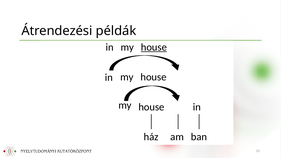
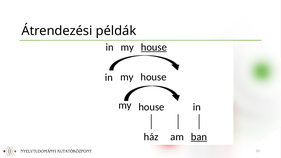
ban underline: none -> present (199, 137)
